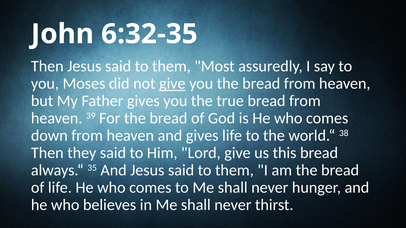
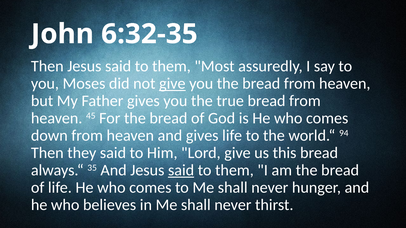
39: 39 -> 45 (91, 116)
38: 38 -> 94 (344, 133)
said underline: none -> present (181, 171)
